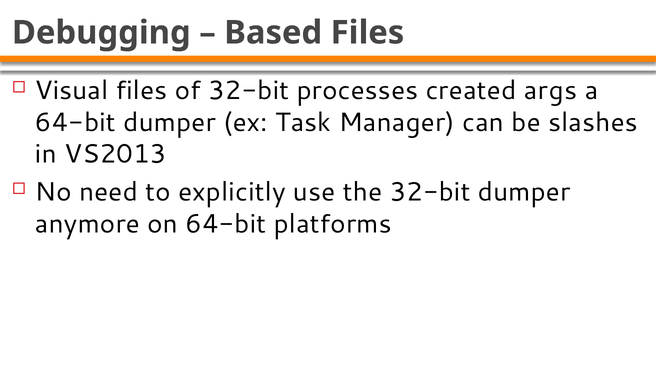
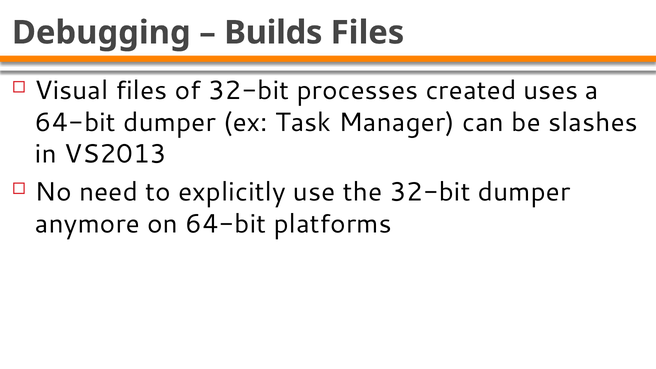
Based: Based -> Builds (273, 33)
args: args -> uses (551, 91)
